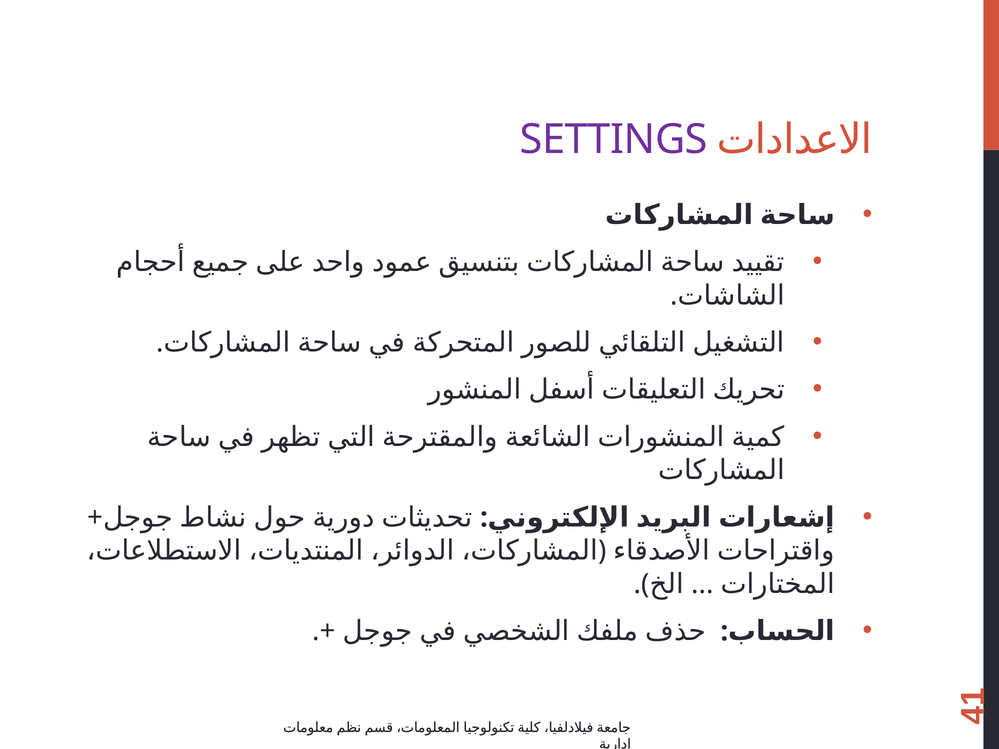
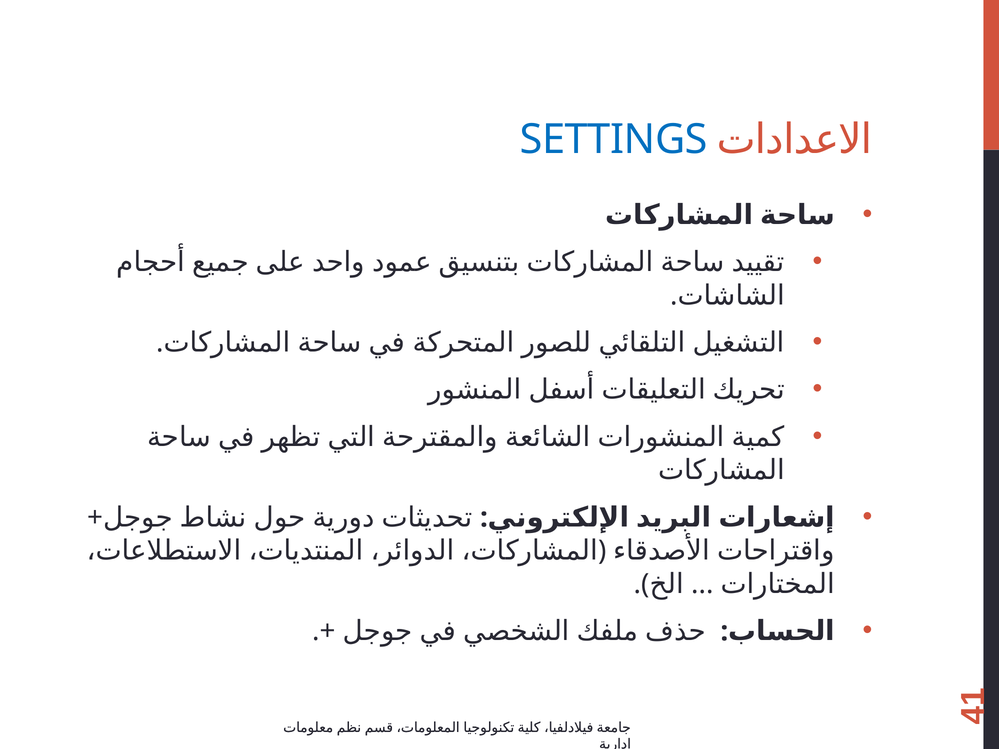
SETTINGS colour: purple -> blue (614, 139)
